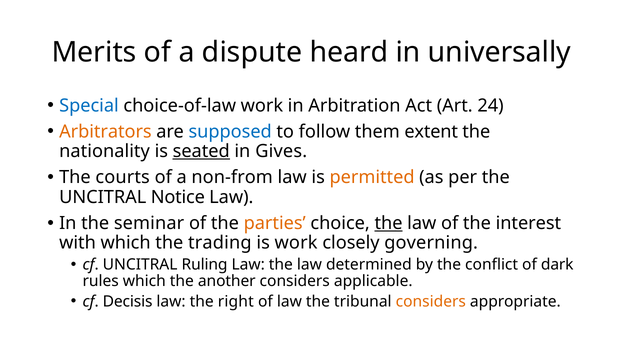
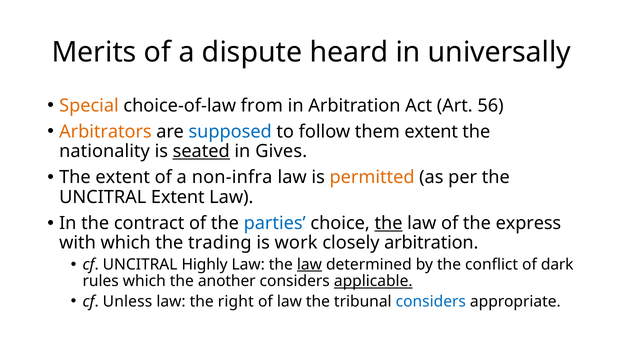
Special colour: blue -> orange (89, 105)
choice-of-law work: work -> from (262, 105)
24: 24 -> 56 (491, 105)
The courts: courts -> extent (123, 177)
non-from: non-from -> non-infra (232, 177)
UNCITRAL Notice: Notice -> Extent (178, 197)
seminar: seminar -> contract (149, 223)
parties colour: orange -> blue (275, 223)
interest: interest -> express (528, 223)
closely governing: governing -> arbitration (431, 243)
Ruling: Ruling -> Highly (205, 264)
law underline: none -> present (309, 264)
applicable underline: none -> present (373, 281)
Decisis: Decisis -> Unless (127, 301)
considers colour: orange -> blue (431, 301)
